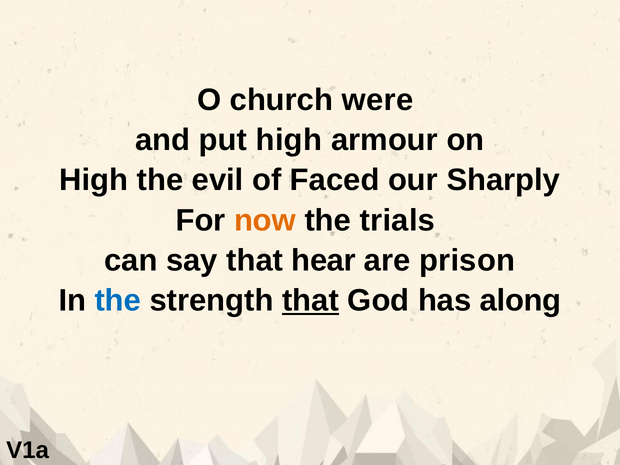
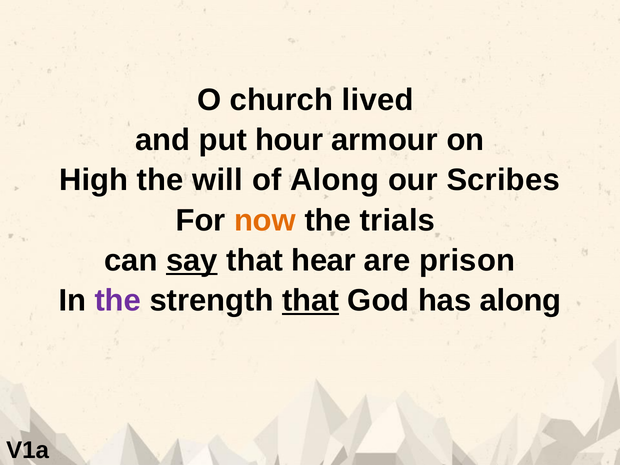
were: were -> lived (378, 100)
put high: high -> hour (289, 140)
evil: evil -> will (218, 180)
of Faced: Faced -> Along (335, 180)
Sharply: Sharply -> Scribes (503, 180)
say underline: none -> present (192, 261)
the colour: blue -> purple (118, 301)
